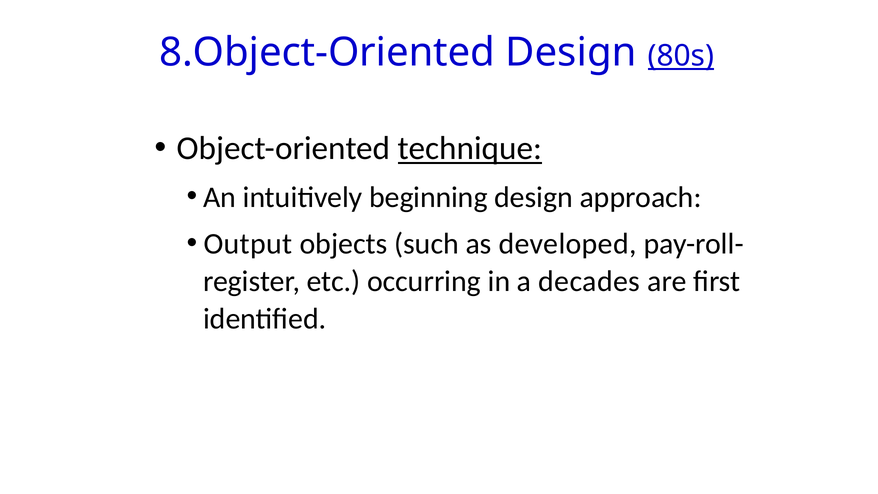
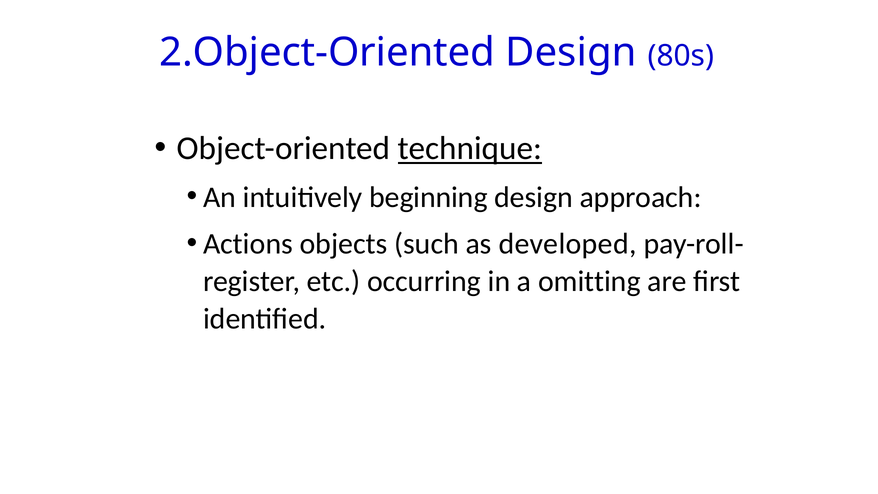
8.Object-Oriented: 8.Object-Oriented -> 2.Object-Oriented (327, 53)
80s underline: present -> none (681, 56)
Output: Output -> Actions (248, 244)
decades: decades -> omitting (589, 281)
